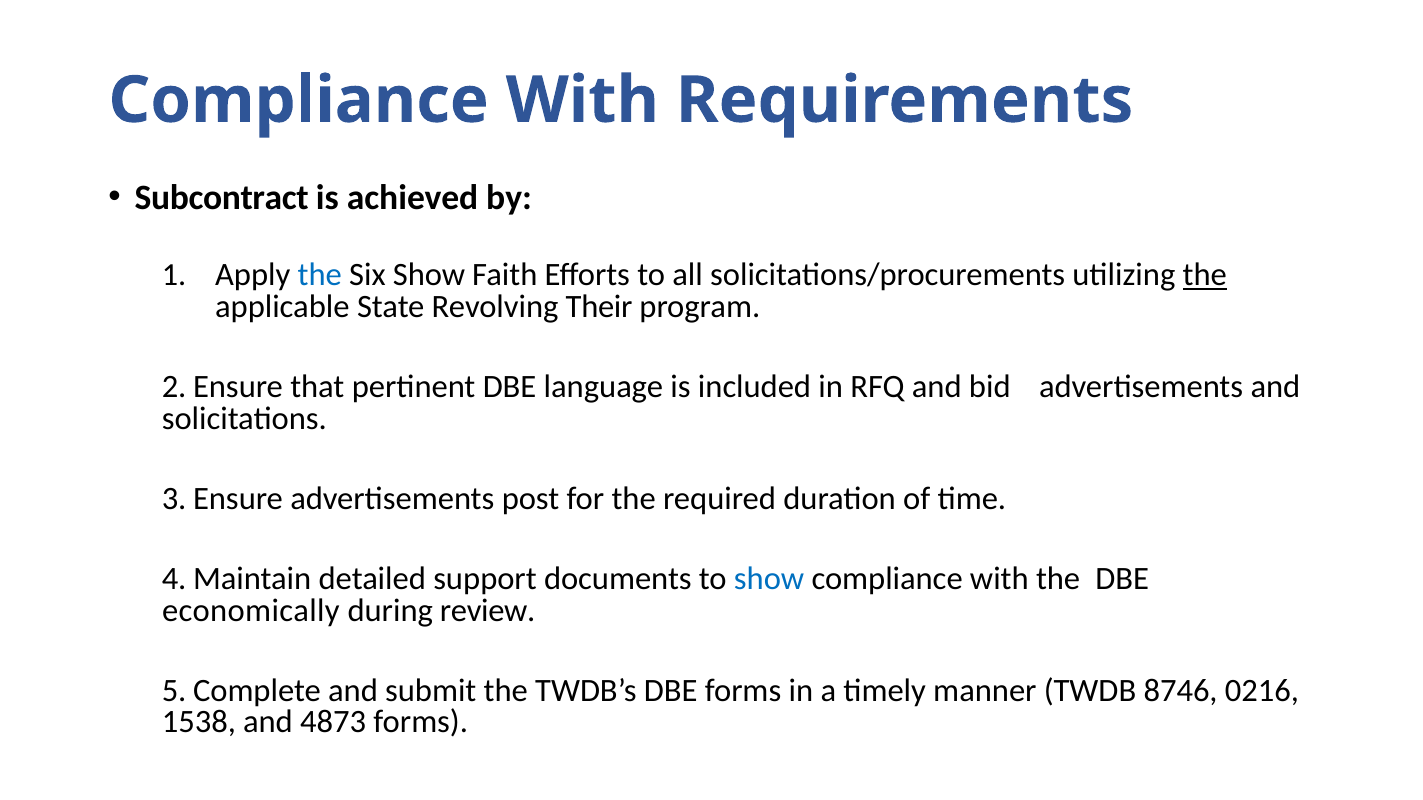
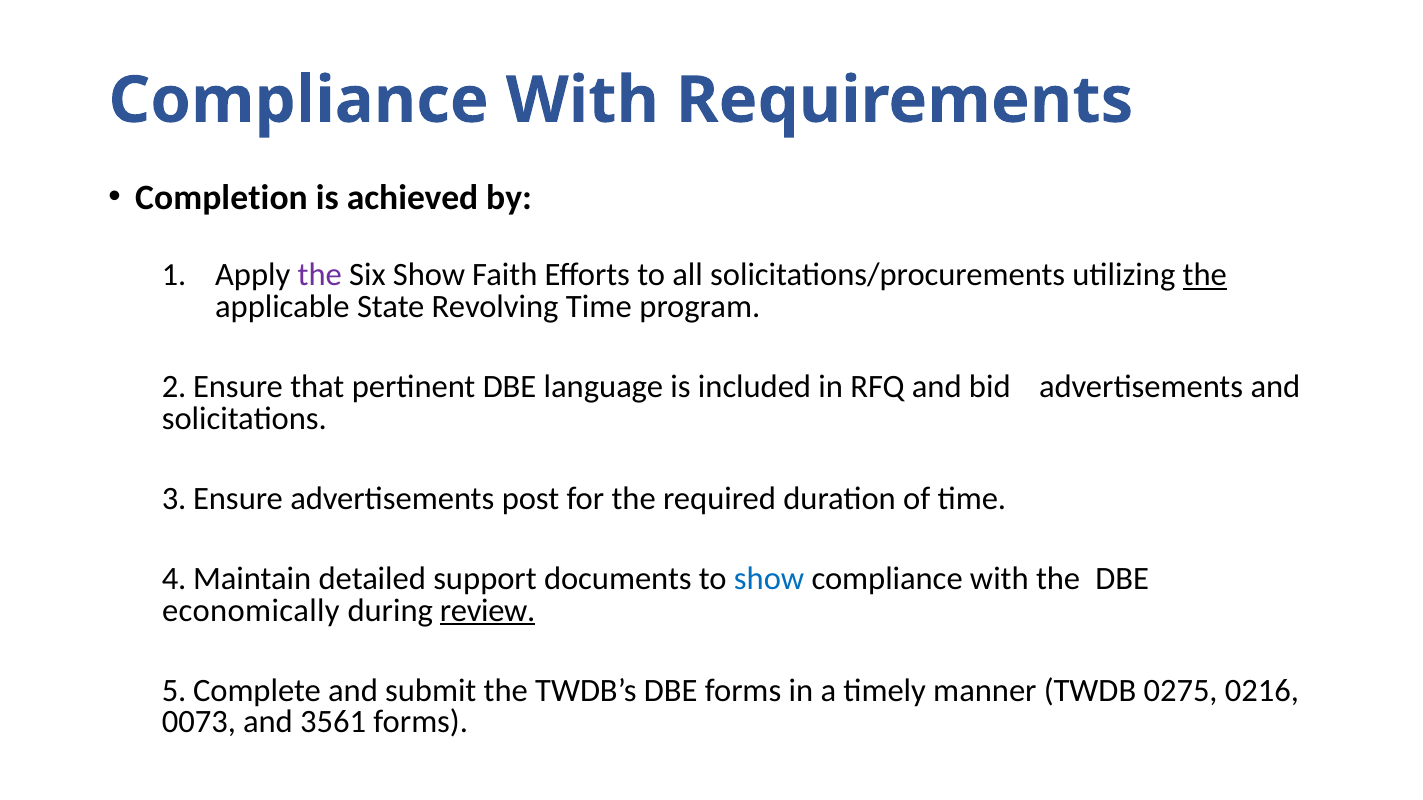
Subcontract: Subcontract -> Completion (221, 198)
the colour: blue -> purple (320, 275)
Revolving Their: Their -> Time (599, 307)
review underline: none -> present (488, 611)
8746: 8746 -> 0275 (1181, 691)
1538: 1538 -> 0073 (199, 722)
4873: 4873 -> 3561 (333, 722)
